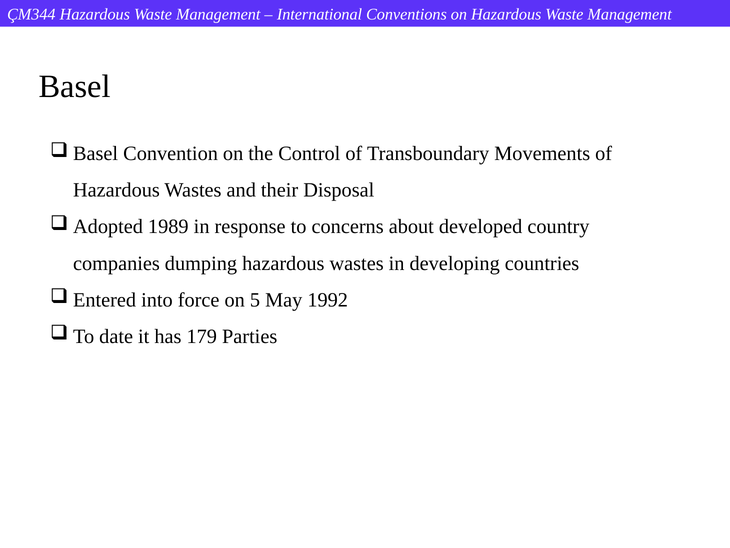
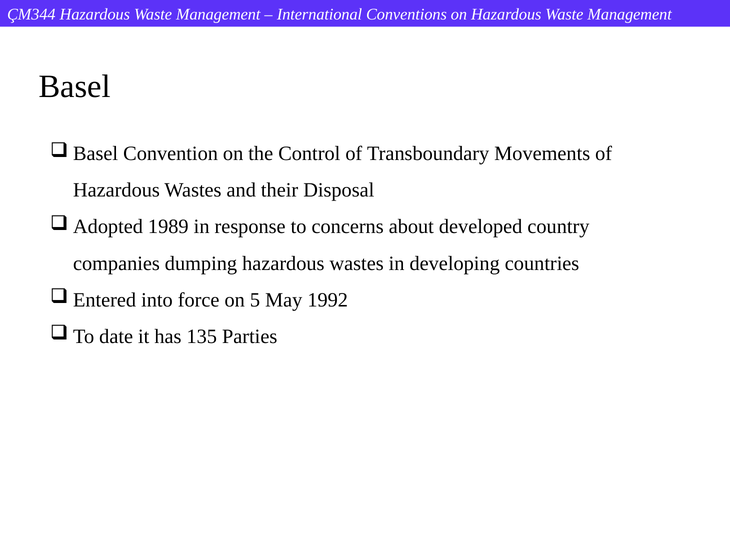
179: 179 -> 135 (202, 336)
